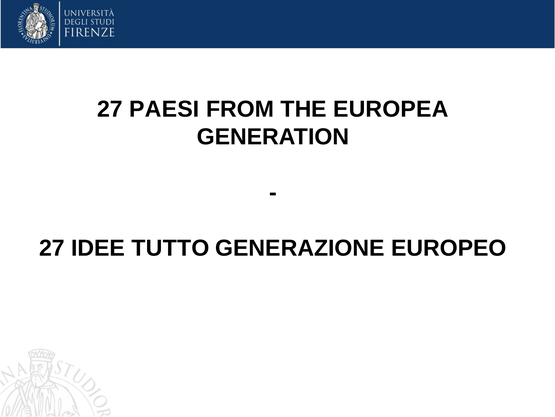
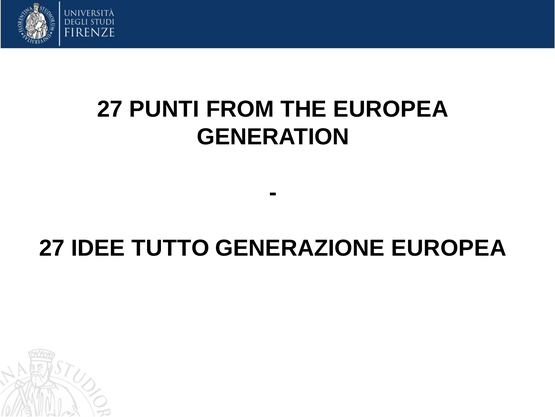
PAESI: PAESI -> PUNTI (164, 109)
GENERAZIONE EUROPEO: EUROPEO -> EUROPEA (449, 248)
